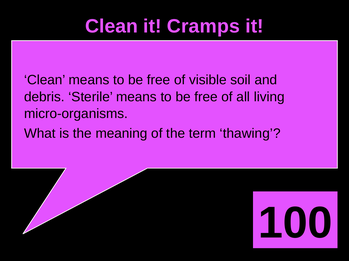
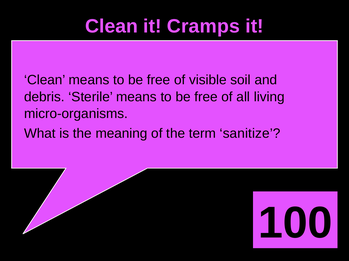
thawing: thawing -> sanitize (250, 134)
